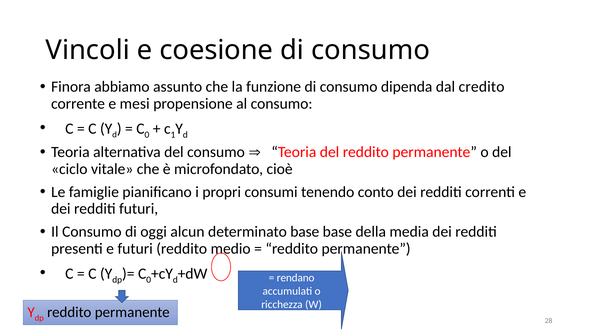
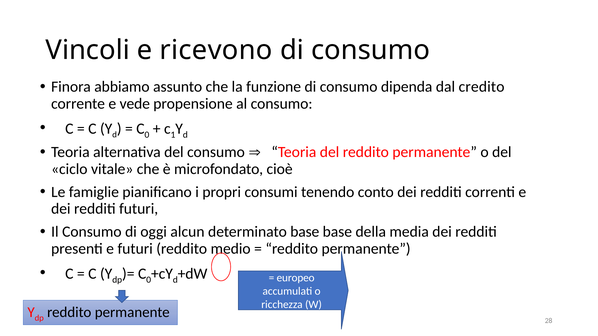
coesione: coesione -> ricevono (216, 50)
mesi: mesi -> vede (135, 104)
rendano: rendano -> europeo (296, 278)
